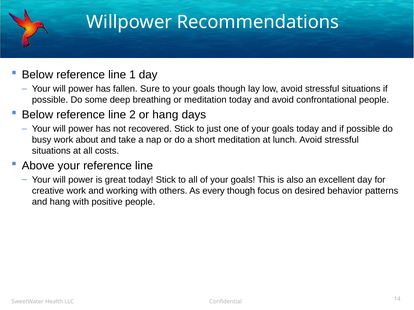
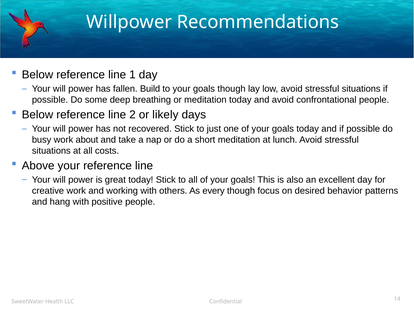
Sure: Sure -> Build (150, 89)
or hang: hang -> likely (165, 115)
